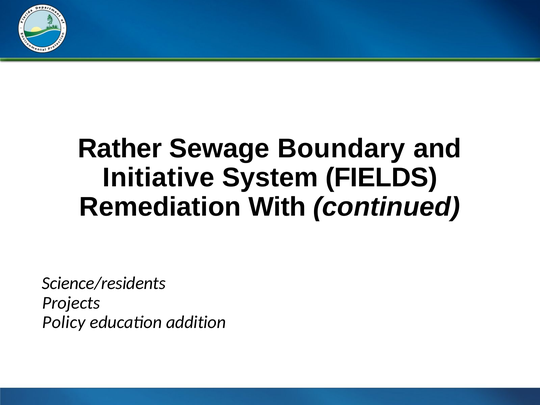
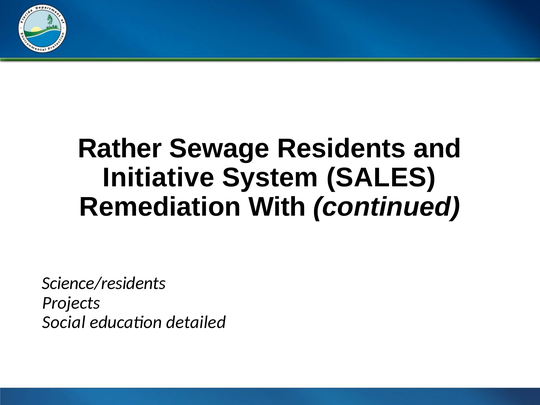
Boundary: Boundary -> Residents (342, 148)
FIELDS: FIELDS -> SALES (381, 178)
Policy: Policy -> Social (64, 322)
addition: addition -> detailed (196, 322)
